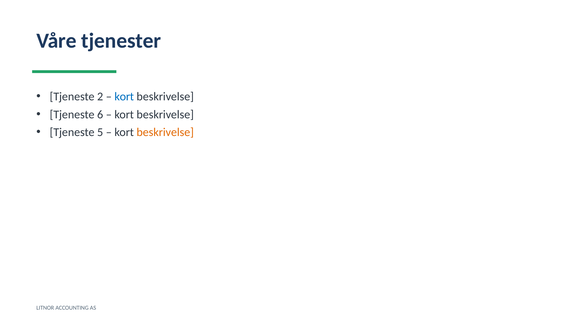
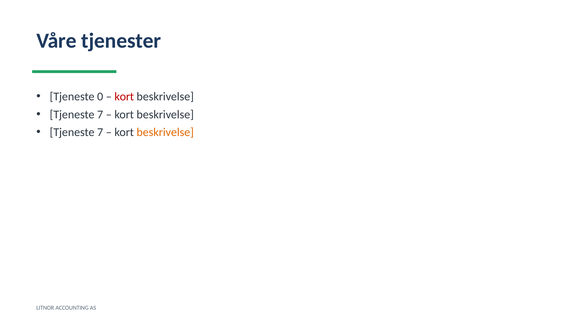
2: 2 -> 0 (100, 97)
kort colour: blue -> red (124, 97)
6: 6 -> 7 (100, 115)
5: 5 -> 7 (100, 132)
